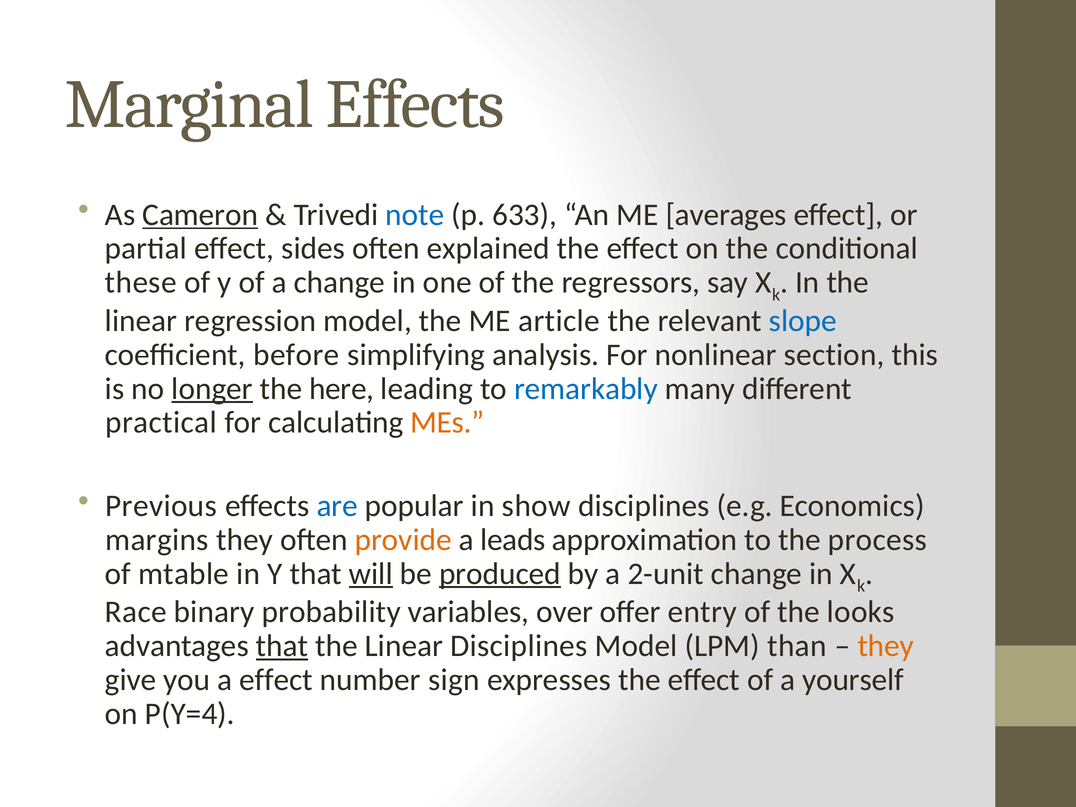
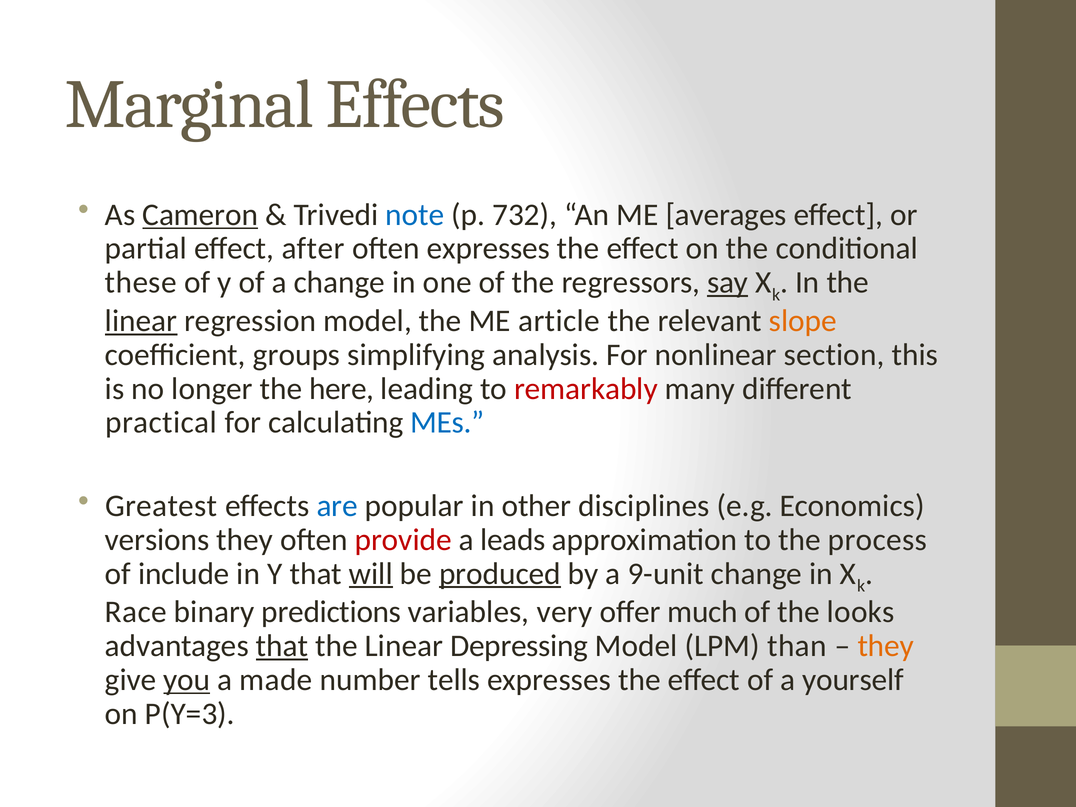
633: 633 -> 732 (525, 215)
sides: sides -> after (313, 249)
often explained: explained -> expresses (488, 249)
say underline: none -> present (728, 282)
linear underline: none -> present (141, 321)
slope colour: blue -> orange (803, 321)
before: before -> groups (297, 355)
longer underline: present -> none (212, 389)
remarkably colour: blue -> red (586, 389)
MEs colour: orange -> blue (447, 423)
Previous: Previous -> Greatest (161, 506)
show: show -> other (536, 506)
margins: margins -> versions (157, 540)
provide colour: orange -> red (403, 540)
mtable: mtable -> include (184, 574)
2-unit: 2-unit -> 9-unit (666, 574)
probability: probability -> predictions (331, 612)
over: over -> very (564, 612)
entry: entry -> much (703, 612)
Linear Disciplines: Disciplines -> Depressing (519, 646)
you underline: none -> present (187, 680)
a effect: effect -> made (276, 680)
sign: sign -> tells (454, 680)
P(Y=4: P(Y=4 -> P(Y=3 (190, 714)
